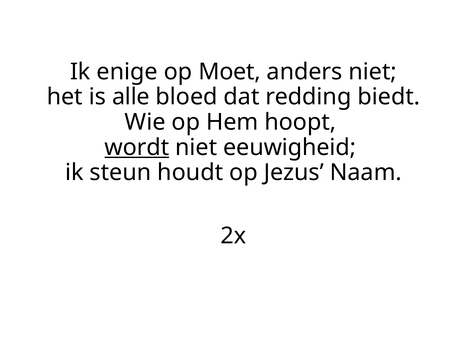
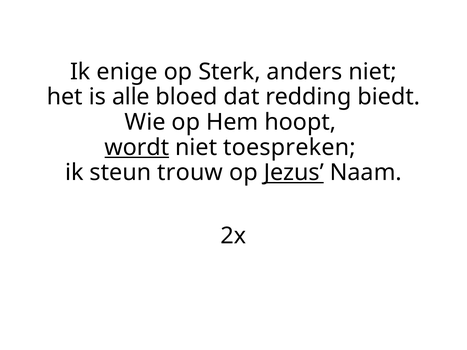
Moet: Moet -> Sterk (229, 72)
eeuwigheid: eeuwigheid -> toespreken (289, 147)
houdt: houdt -> trouw (190, 173)
Jezus underline: none -> present (294, 173)
